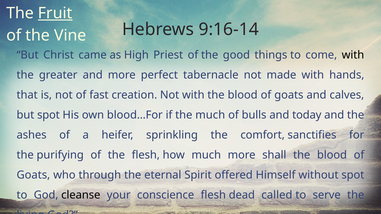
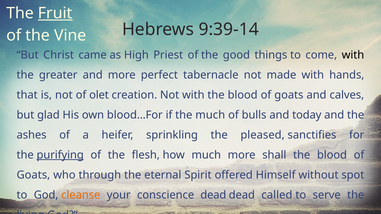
9:16-14: 9:16-14 -> 9:39-14 (229, 29)
fast: fast -> olet (99, 95)
but spot: spot -> glad (48, 115)
comfort: comfort -> pleased (263, 135)
purifying underline: none -> present (60, 155)
cleanse colour: black -> orange (81, 195)
conscience flesh: flesh -> dead (213, 195)
